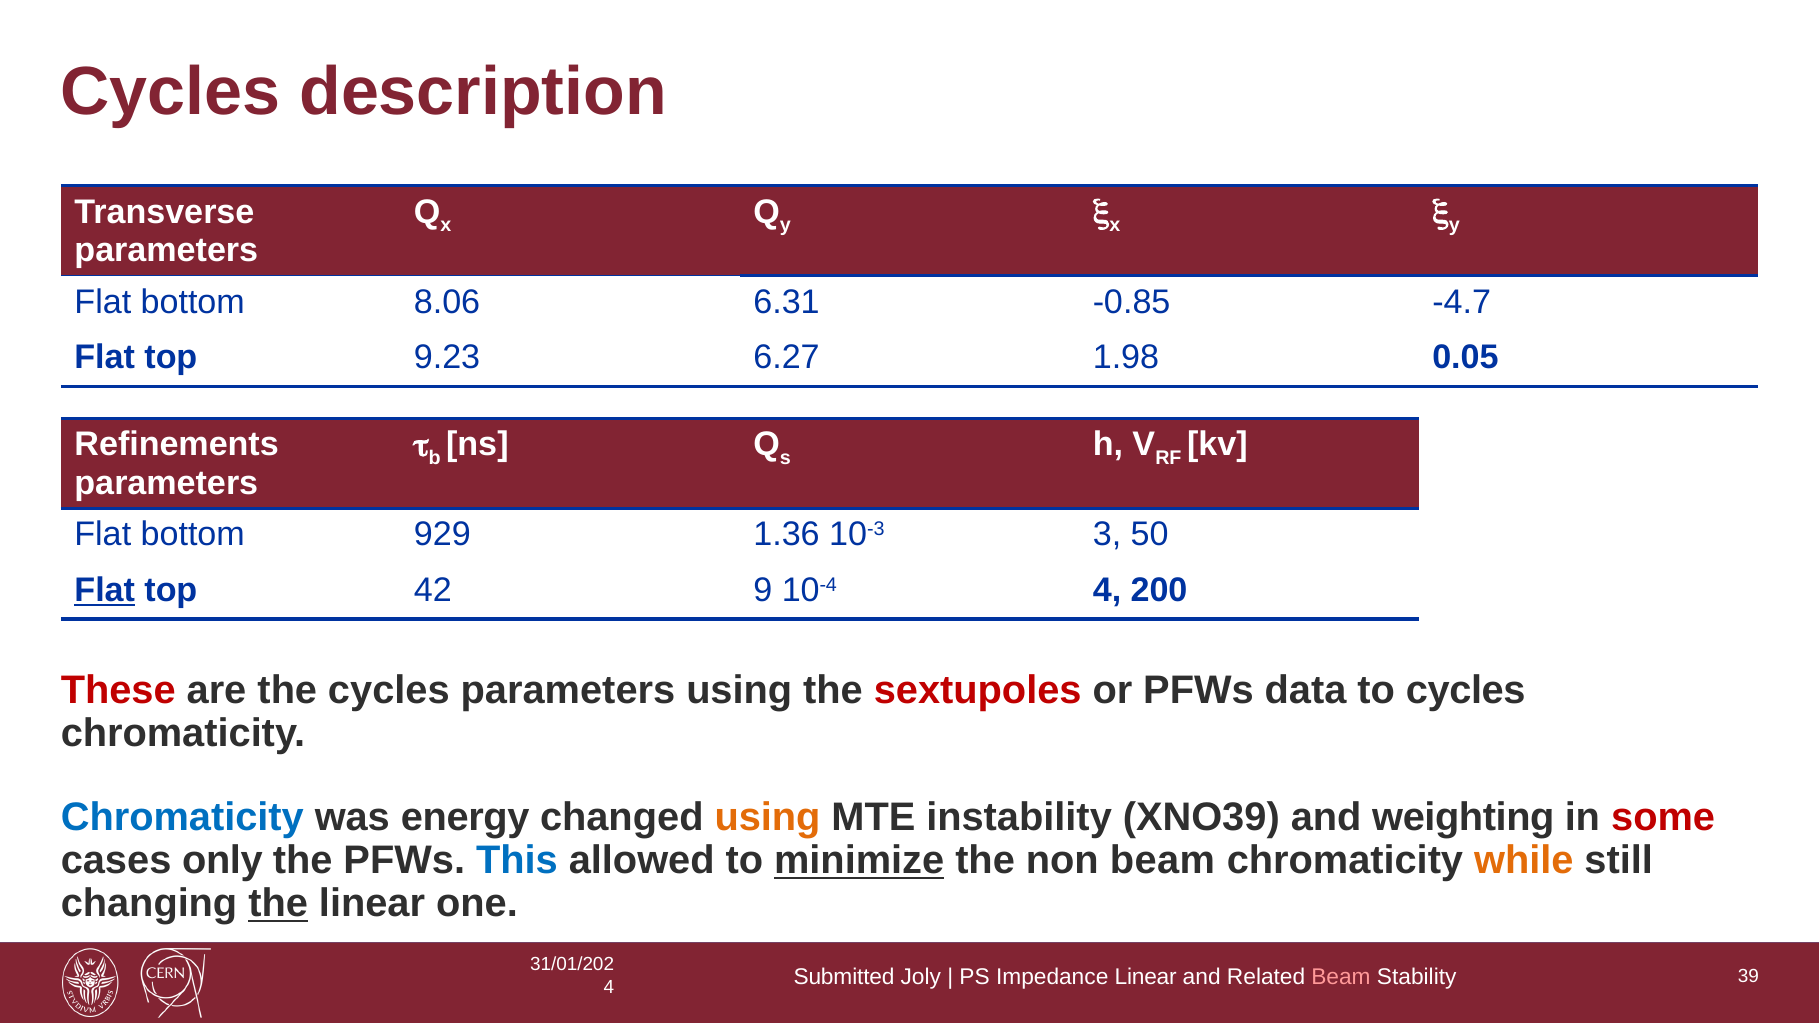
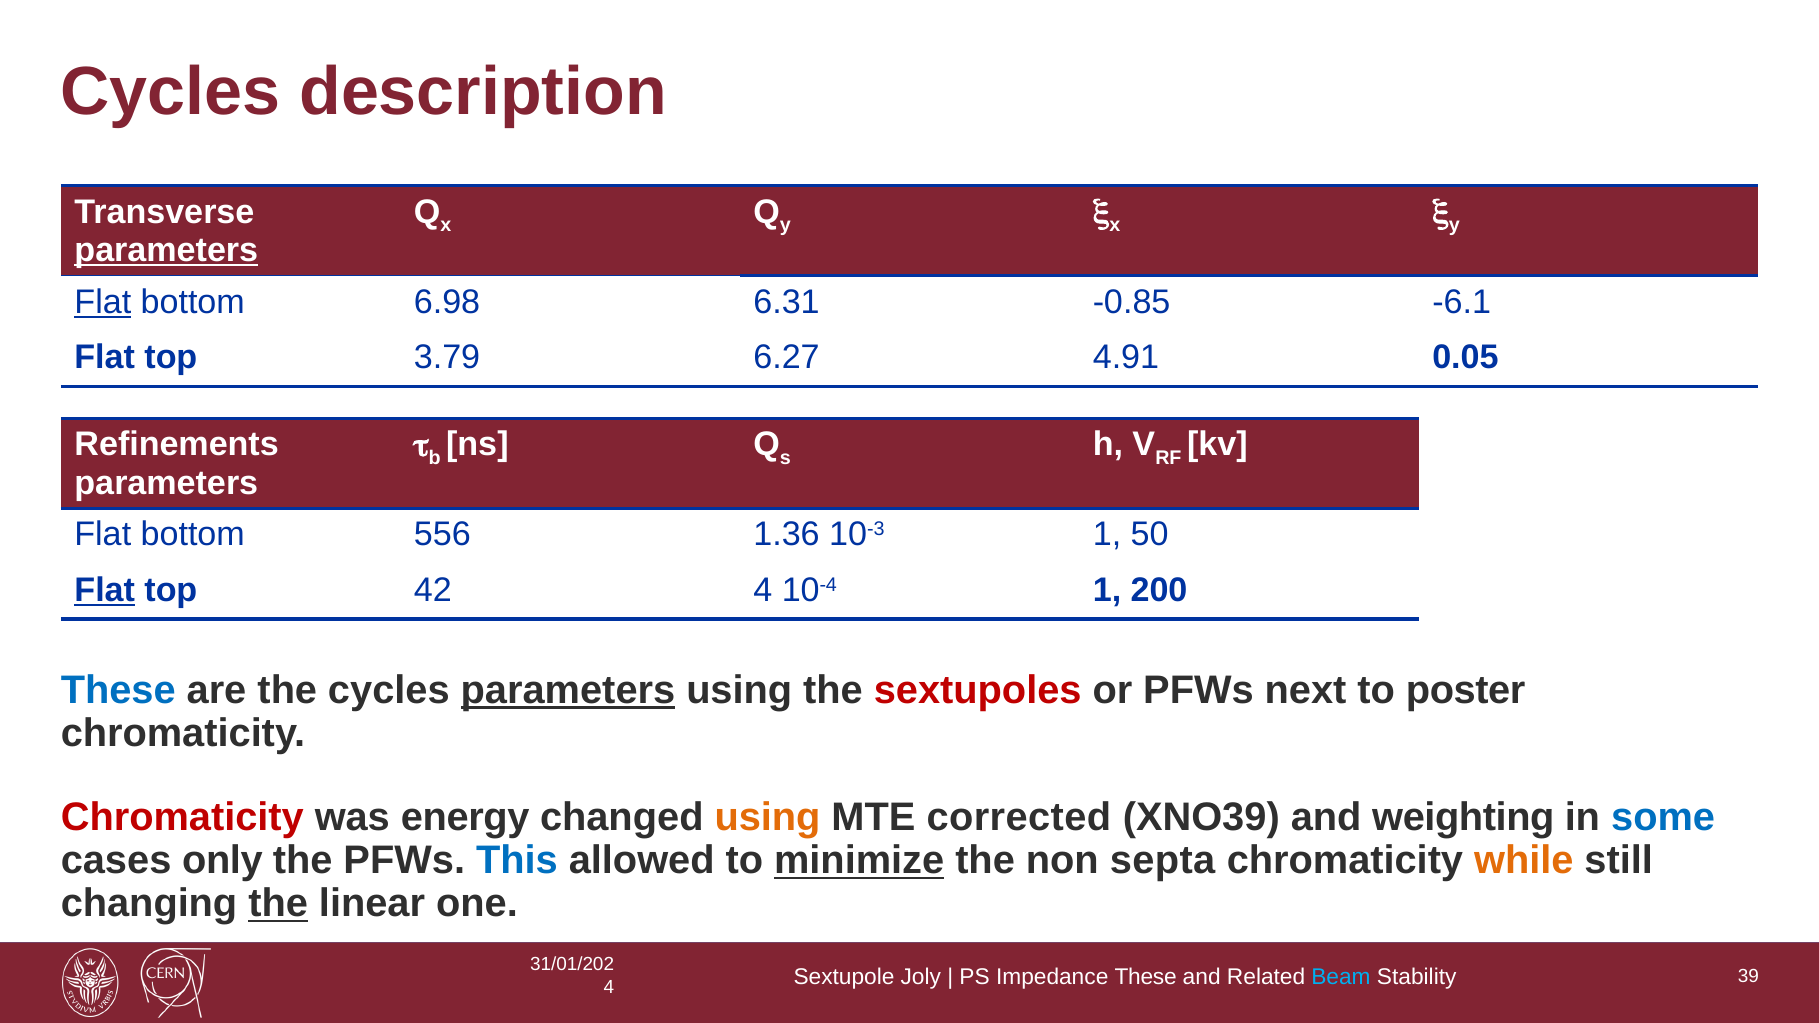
parameters underline: none -> present (166, 250)
Flat underline: none -> present (103, 302)
8.06: 8.06 -> 6.98 (447, 302)
-4.7: -4.7 -> -6.1 (1462, 302)
9.23: 9.23 -> 3.79 (447, 357)
1.98: 1.98 -> 4.91 (1126, 357)
929: 929 -> 556 (442, 535)
10-3 3: 3 -> 1 (1107, 535)
42 9: 9 -> 4 (763, 590)
10-4 4: 4 -> 1 (1107, 590)
These colour: red -> blue (118, 690)
parameters underline: none -> present (568, 690)
data: data -> next (1306, 690)
to cycles: cycles -> poster (1466, 690)
Chromaticity colour: blue -> red (182, 818)
instability: instability -> corrected (1019, 818)
some colour: red -> blue (1663, 818)
non beam: beam -> septa (1163, 861)
Submitted: Submitted -> Sextupole (844, 977)
Impedance Linear: Linear -> These (1146, 977)
Beam colour: pink -> light blue (1341, 977)
